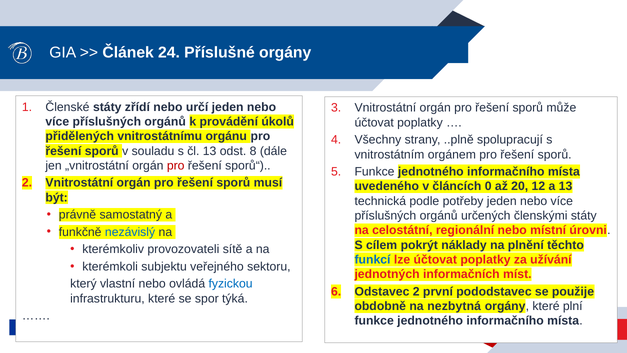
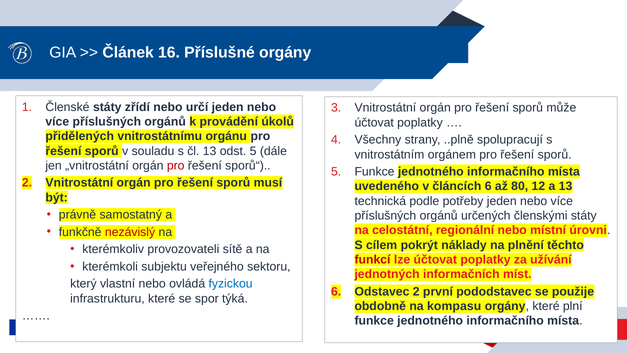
24: 24 -> 16 (169, 52)
odst 8: 8 -> 5 (253, 151)
článcích 0: 0 -> 6 (488, 186)
20: 20 -> 80 (520, 186)
nezávislý colour: blue -> red (130, 232)
funkcí colour: blue -> red (373, 259)
nezbytná: nezbytná -> kompasu (454, 306)
